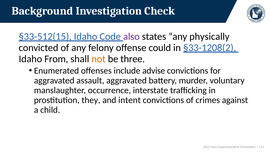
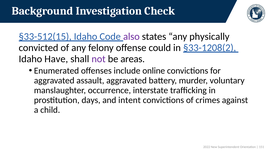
From: From -> Have (56, 59)
not colour: orange -> purple (99, 59)
three: three -> areas (133, 59)
advise: advise -> online (154, 70)
they: they -> days (91, 100)
